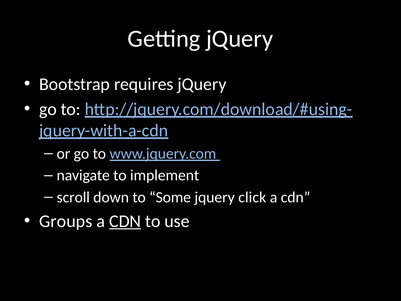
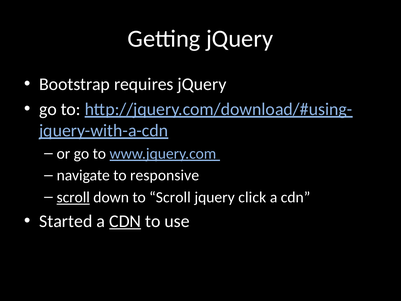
implement: implement -> responsive (165, 175)
scroll underline: none -> present (73, 197)
to Some: Some -> Scroll (170, 197)
Groups: Groups -> Started (66, 221)
